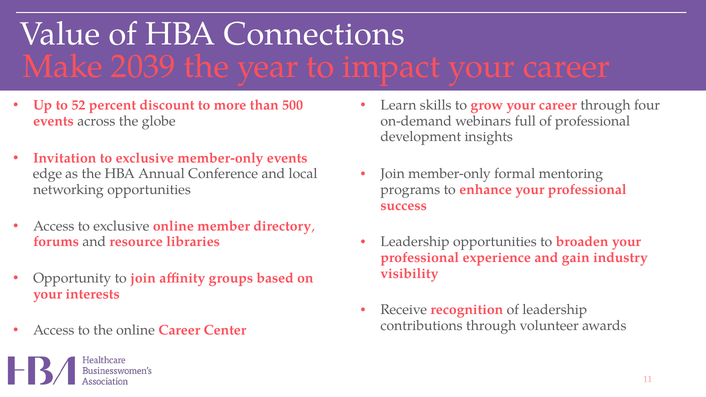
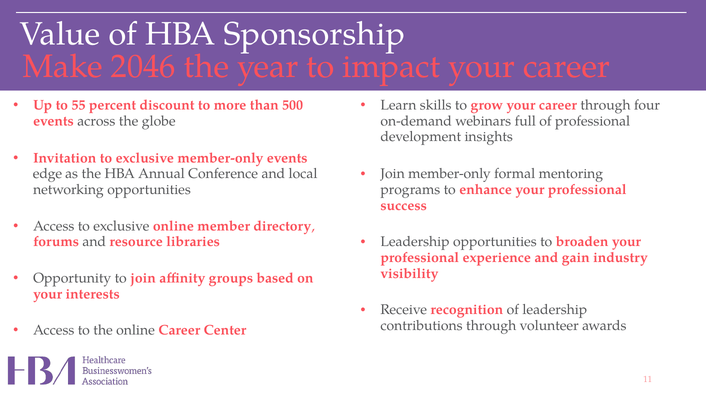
Connections: Connections -> Sponsorship (314, 34)
2039: 2039 -> 2046 (143, 67)
52: 52 -> 55 (78, 105)
